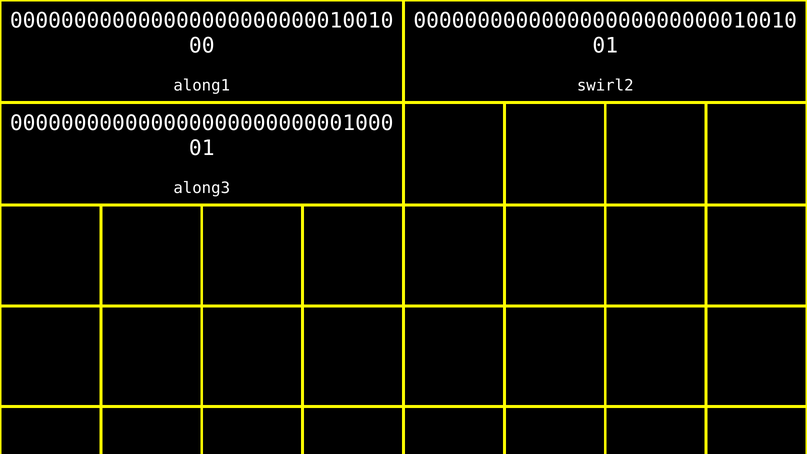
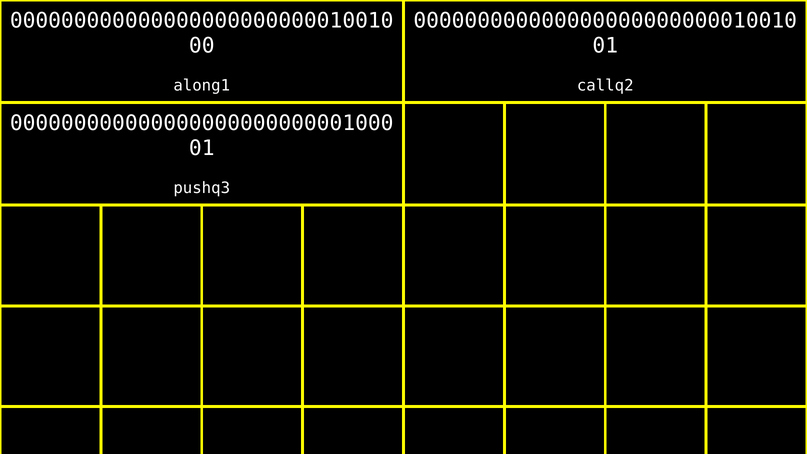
swirl2: swirl2 -> callq2 (605, 85)
along3: along3 -> pushq3 (202, 188)
